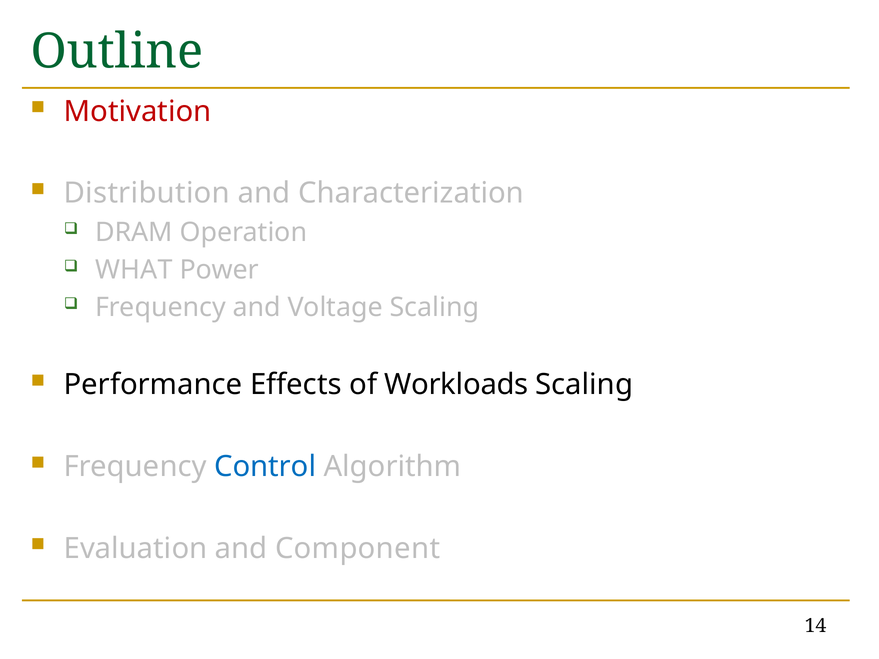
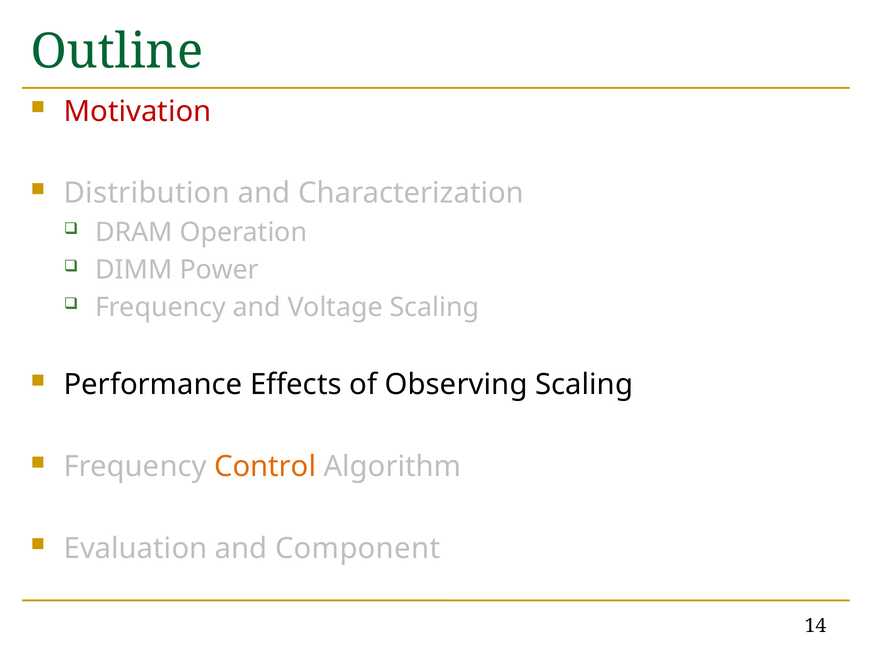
WHAT: WHAT -> DIMM (134, 270)
Workloads: Workloads -> Observing (456, 385)
Control colour: blue -> orange (265, 467)
